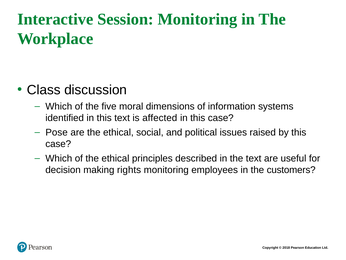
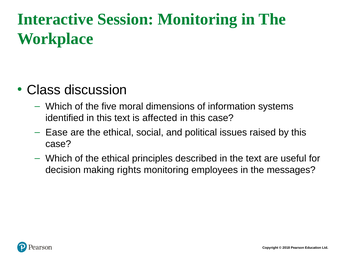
Pose: Pose -> Ease (57, 132)
customers: customers -> messages (291, 170)
